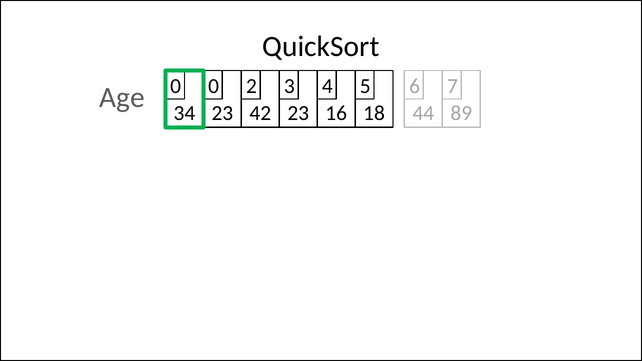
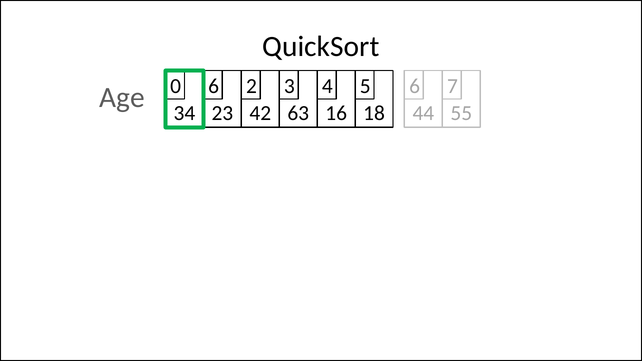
0 0: 0 -> 6 (214, 86)
42 23: 23 -> 63 (298, 113)
89: 89 -> 55 (461, 113)
